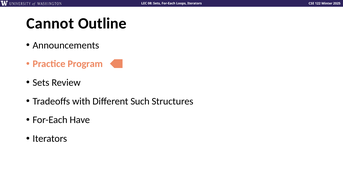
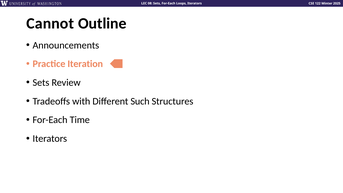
Program: Program -> Iteration (85, 64)
Have: Have -> Time (80, 120)
